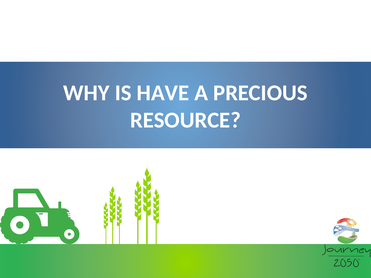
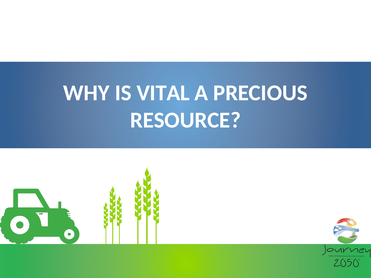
HAVE: HAVE -> VITAL (163, 93)
